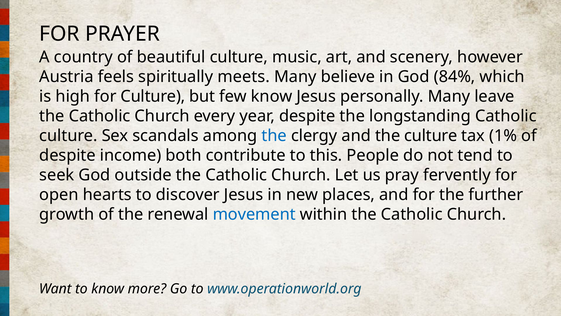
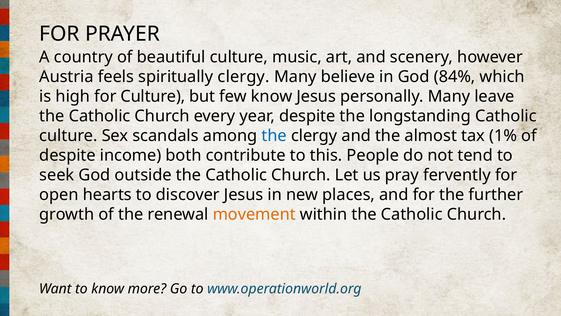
spiritually meets: meets -> clergy (244, 77)
the culture: culture -> almost (431, 136)
movement colour: blue -> orange (254, 214)
